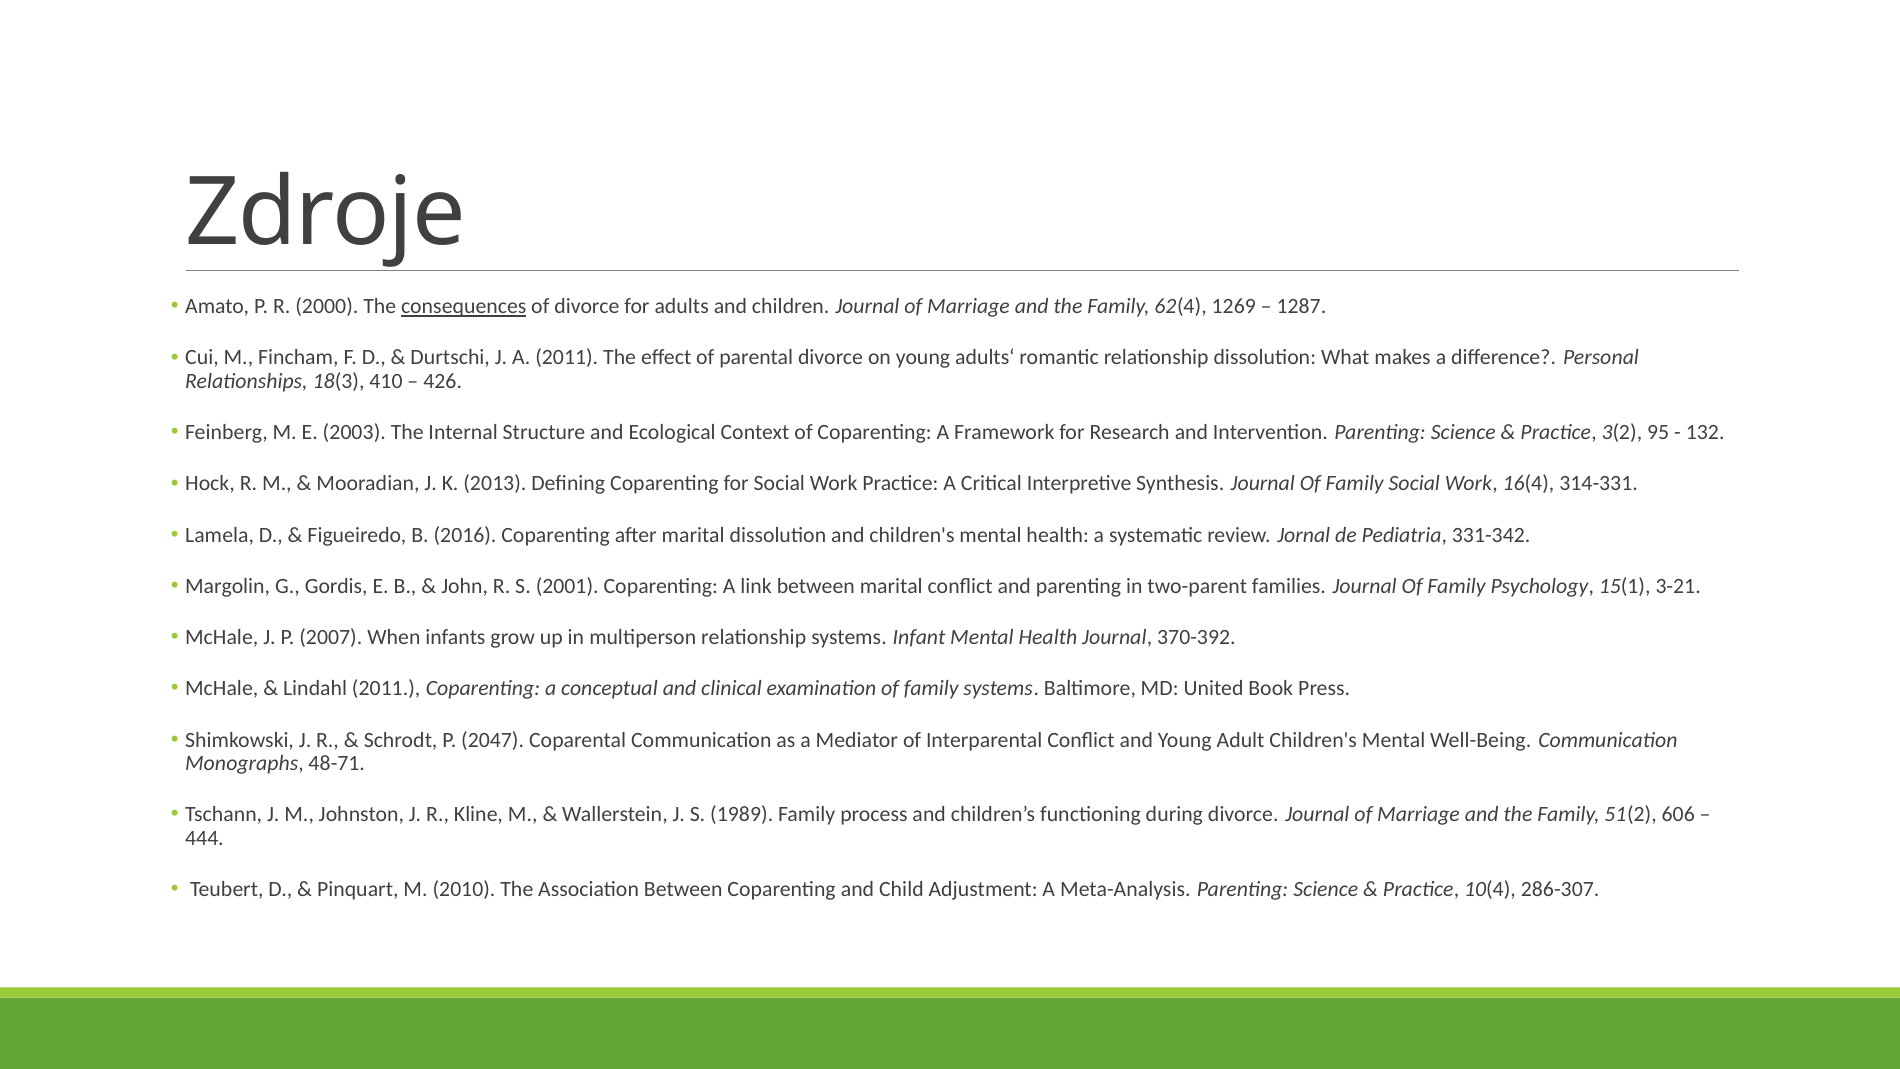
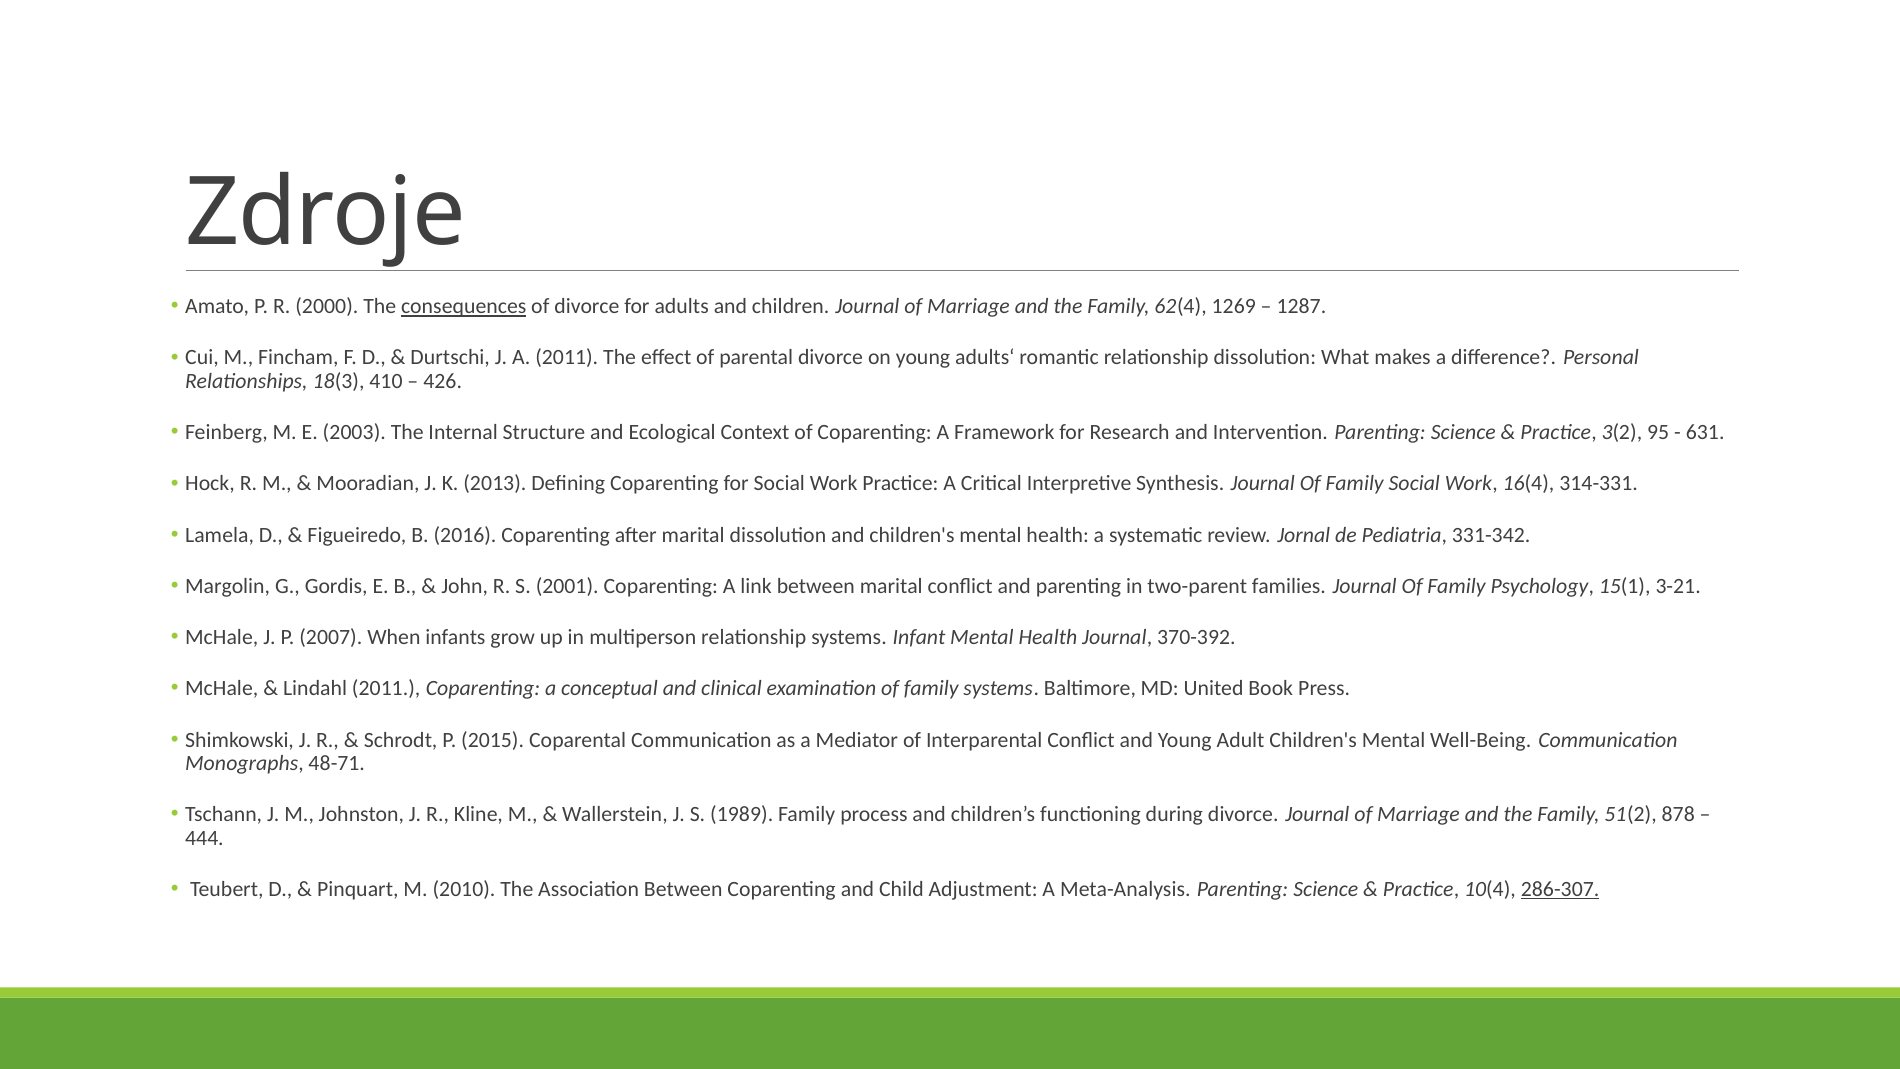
132: 132 -> 631 (1705, 432)
2047: 2047 -> 2015 (493, 740)
606: 606 -> 878 (1678, 814)
286-307 underline: none -> present (1560, 889)
